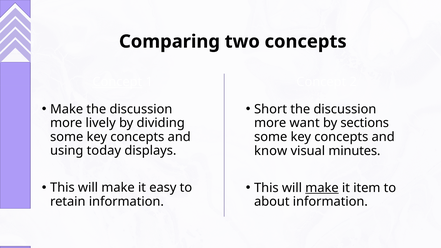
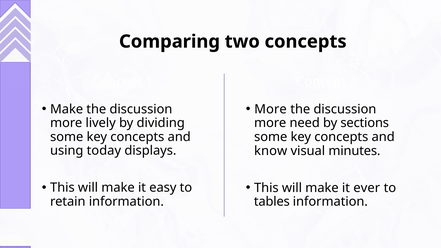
Short: Short -> More (271, 109)
want: want -> need (305, 123)
make underline: present -> none (322, 188)
item: item -> ever (367, 188)
about: about -> tables (272, 202)
